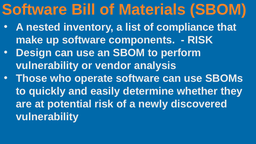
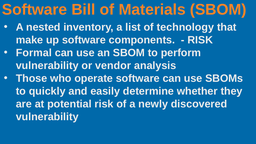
compliance: compliance -> technology (185, 27)
Design: Design -> Formal (34, 53)
